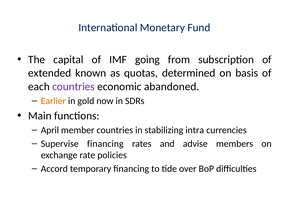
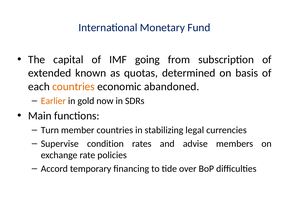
countries colour: purple -> orange (74, 86)
April: April -> Turn (50, 130)
intra: intra -> legal (195, 130)
Supervise financing: financing -> condition (105, 143)
